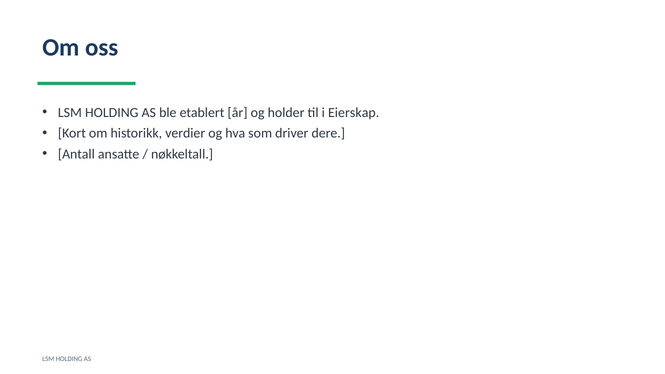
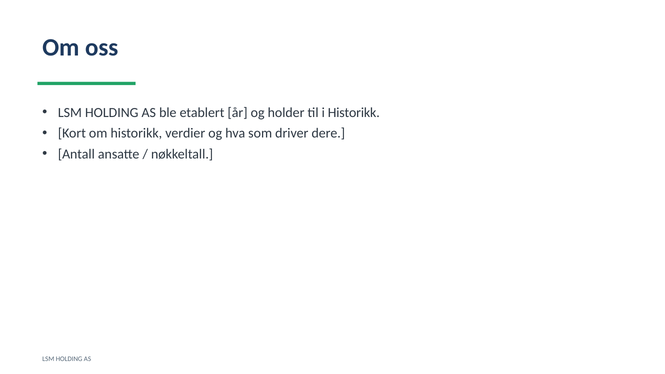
i Eierskap: Eierskap -> Historikk (354, 113)
